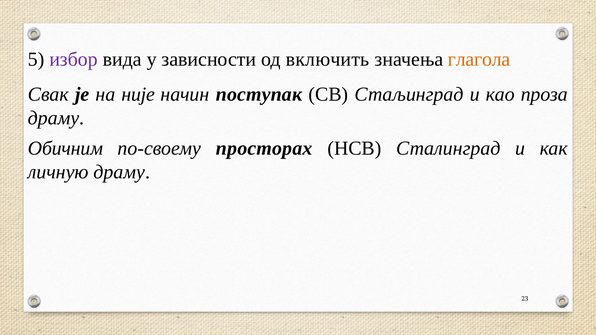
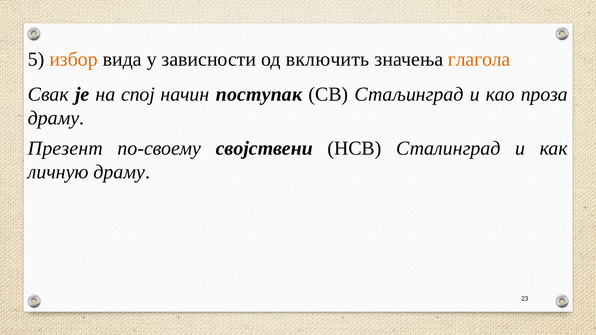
избор colour: purple -> orange (74, 59)
није: није -> спој (138, 94)
Обичним: Обичним -> Презент (65, 148)
просторах: просторах -> својствени (264, 148)
